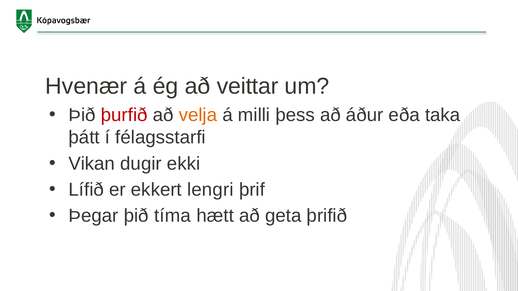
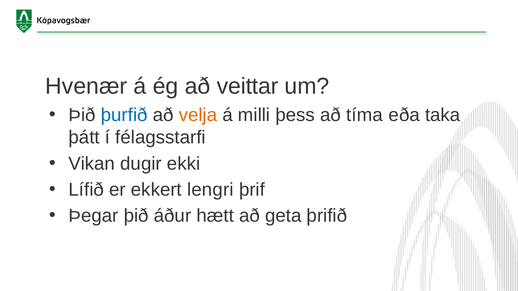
þurfið colour: red -> blue (124, 115)
áður: áður -> tíma (365, 115)
tíma: tíma -> áður (173, 216)
